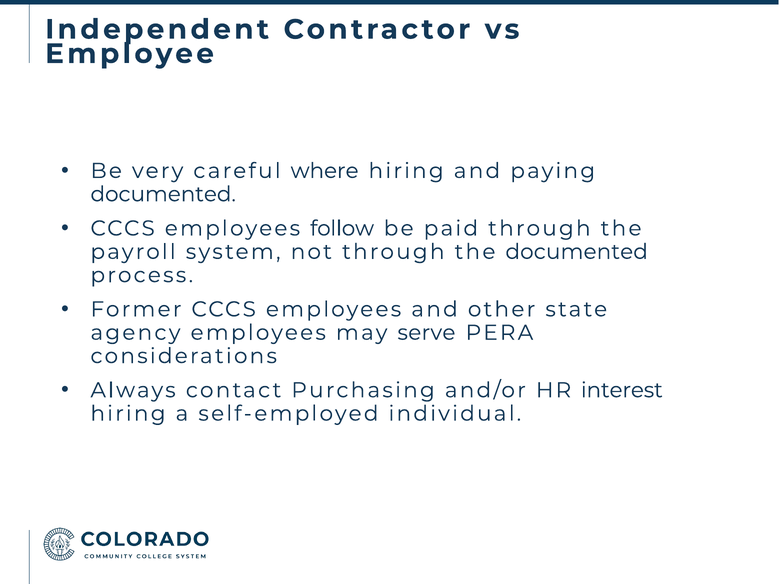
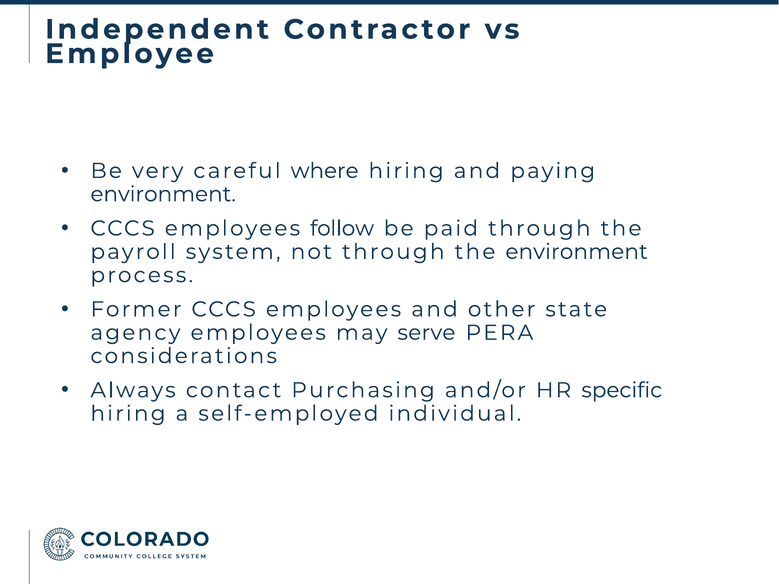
documented: documented -> environment (163, 194)
the documented: documented -> environment (577, 252)
interest: interest -> specific (622, 390)
